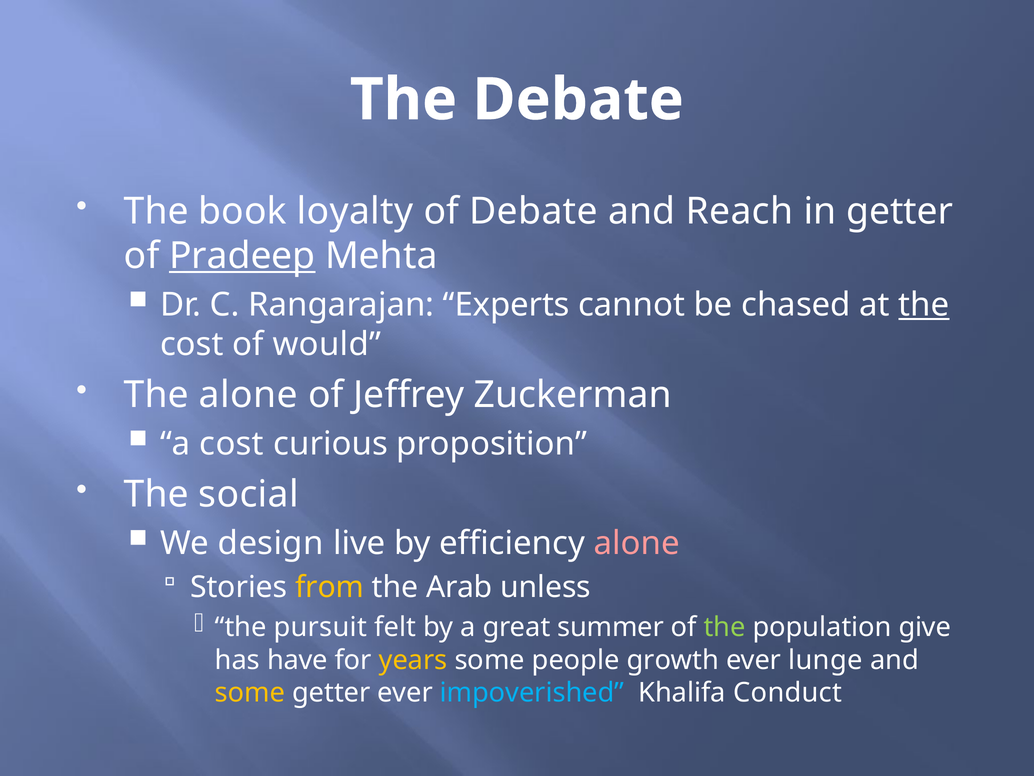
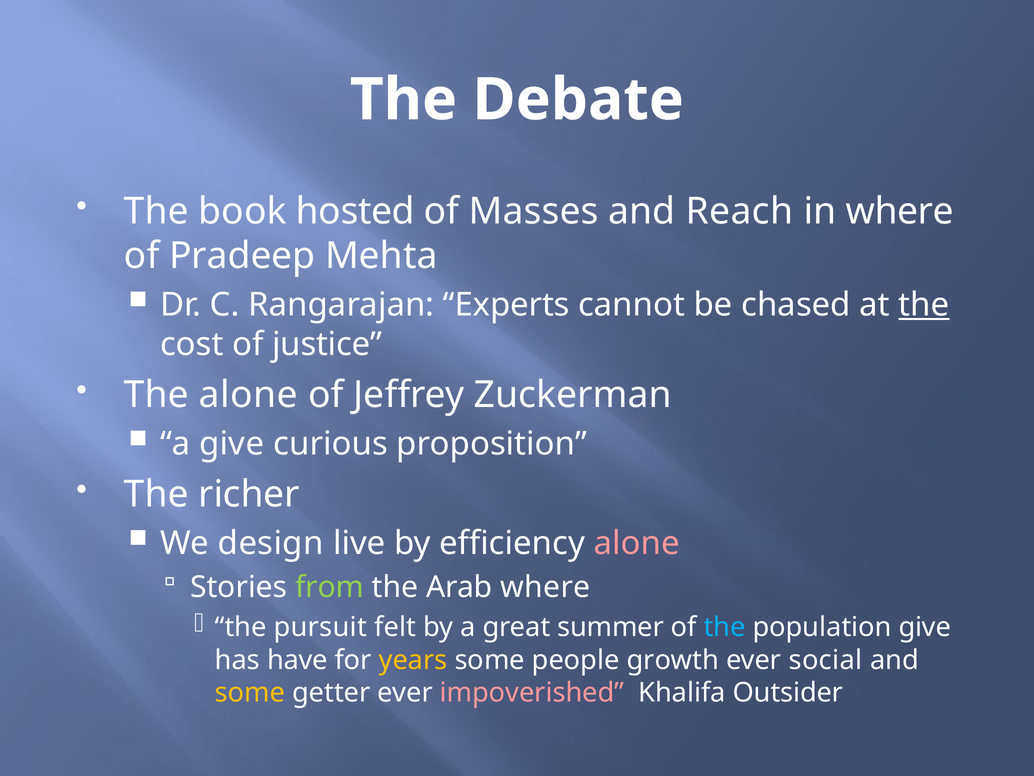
loyalty: loyalty -> hosted (355, 211)
of Debate: Debate -> Masses (534, 211)
in getter: getter -> where (900, 211)
Pradeep underline: present -> none (242, 256)
would: would -> justice (327, 344)
a cost: cost -> give (232, 444)
social: social -> richer (249, 494)
from colour: yellow -> light green (330, 587)
Arab unless: unless -> where (545, 587)
the colour: light green -> light blue (725, 627)
lunge: lunge -> social (825, 660)
impoverished colour: light blue -> pink (532, 692)
Conduct: Conduct -> Outsider (788, 692)
